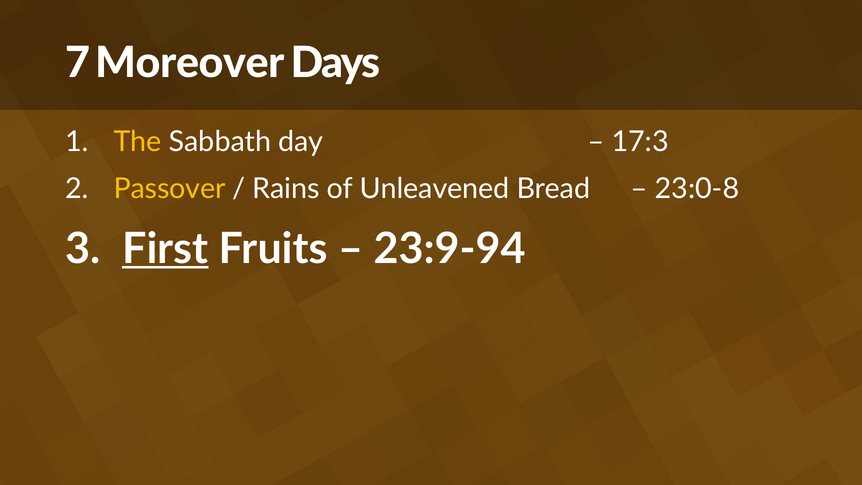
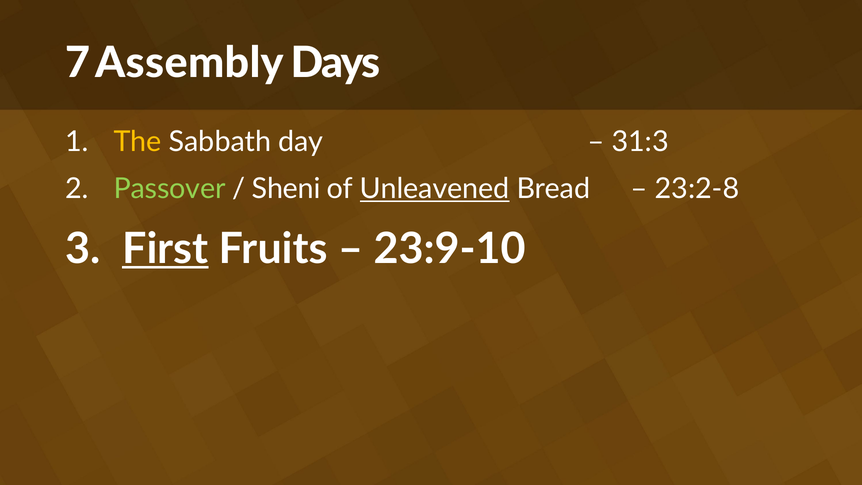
Moreover: Moreover -> Assembly (190, 63)
17:3: 17:3 -> 31:3 (640, 142)
Passover colour: yellow -> light green (170, 189)
Rains: Rains -> Sheni (286, 189)
Unleavened underline: none -> present (435, 189)
23:0-8: 23:0-8 -> 23:2-8 (697, 189)
23:9-94: 23:9-94 -> 23:9-10 (450, 249)
